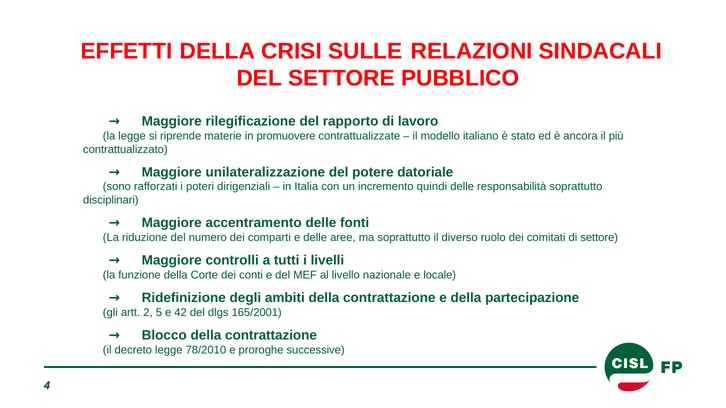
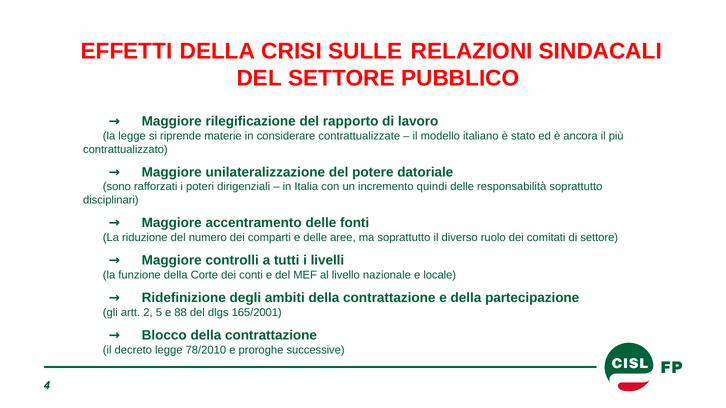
promuovere: promuovere -> considerare (286, 136)
42: 42 -> 88 (181, 313)
